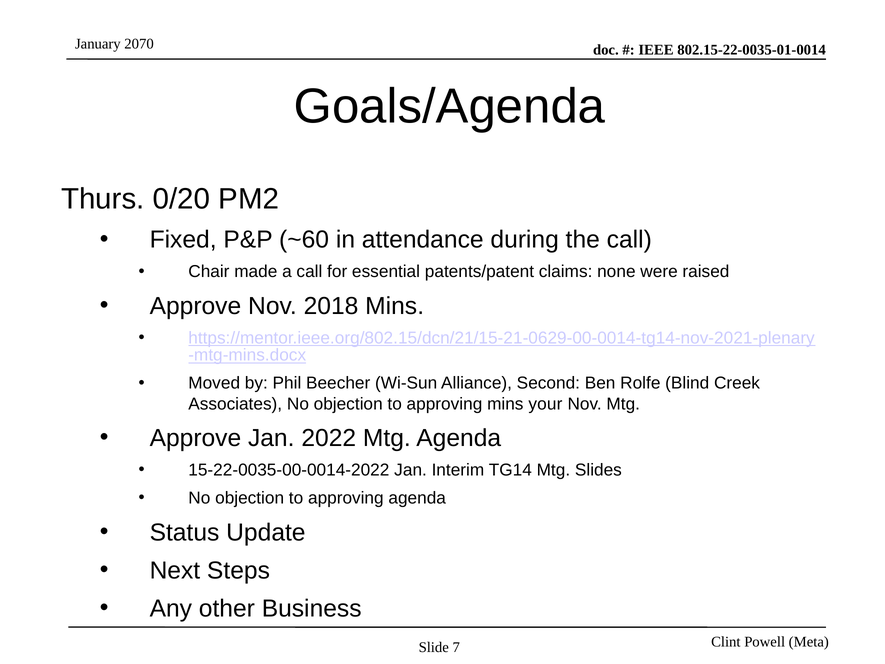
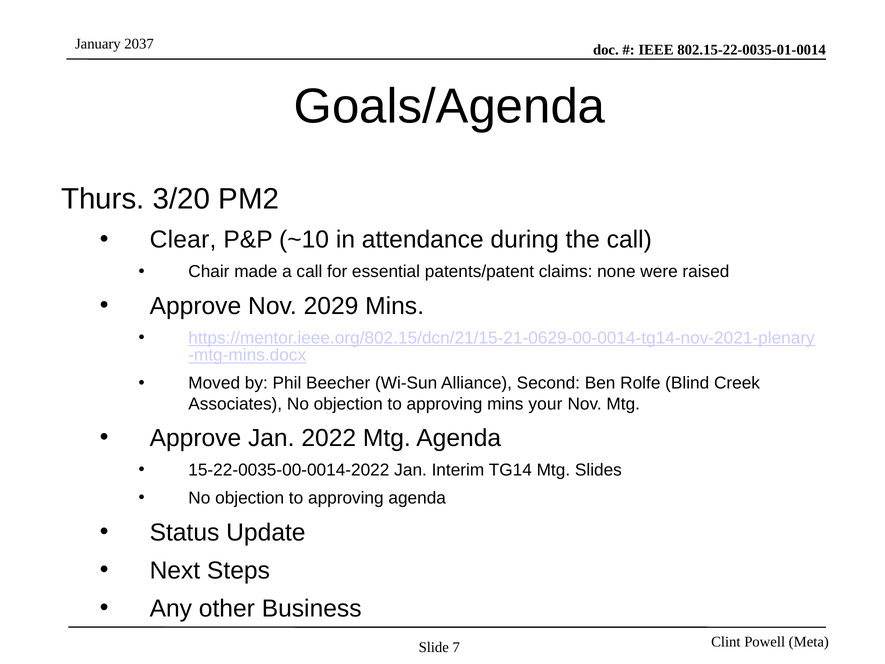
2070: 2070 -> 2037 (139, 44)
0/20: 0/20 -> 3/20 (182, 199)
Fixed: Fixed -> Clear (183, 240)
~60: ~60 -> ~10 (304, 240)
2018: 2018 -> 2029 (331, 306)
